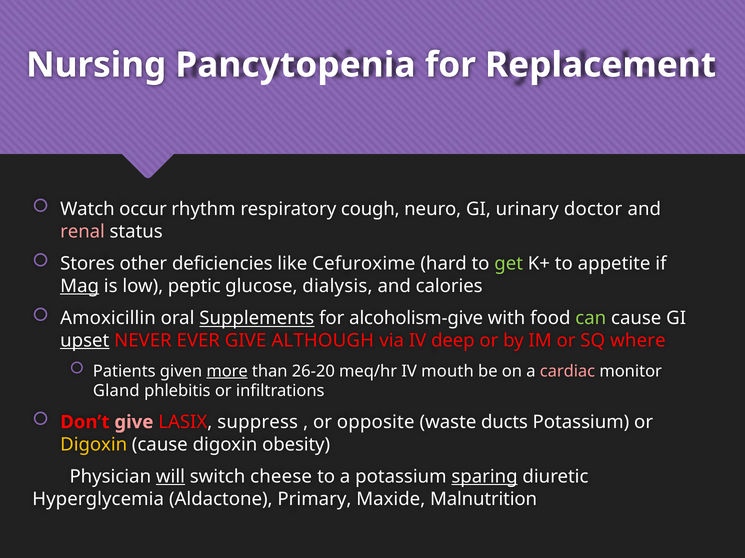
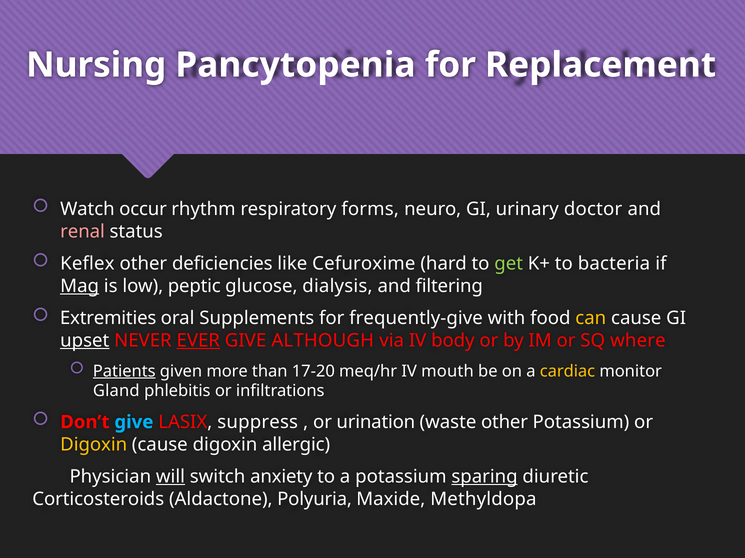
cough: cough -> forms (370, 209)
Stores: Stores -> Keflex (87, 264)
appetite: appetite -> bacteria (614, 264)
calories: calories -> filtering (449, 286)
Amoxicillin: Amoxicillin -> Extremities (108, 319)
Supplements underline: present -> none (257, 319)
alcoholism-give: alcoholism-give -> frequently-give (416, 319)
can colour: light green -> yellow (591, 319)
EVER underline: none -> present (198, 341)
deep: deep -> body (453, 341)
Patients underline: none -> present (124, 372)
more underline: present -> none (227, 372)
26-20: 26-20 -> 17-20 (313, 372)
cardiac colour: pink -> yellow (567, 372)
give colour: pink -> light blue (134, 423)
opposite: opposite -> urination (376, 423)
waste ducts: ducts -> other (505, 423)
obesity: obesity -> allergic (296, 445)
cheese: cheese -> anxiety (281, 477)
Hyperglycemia: Hyperglycemia -> Corticosteroids (98, 500)
Primary: Primary -> Polyuria (315, 500)
Malnutrition: Malnutrition -> Methyldopa (483, 500)
